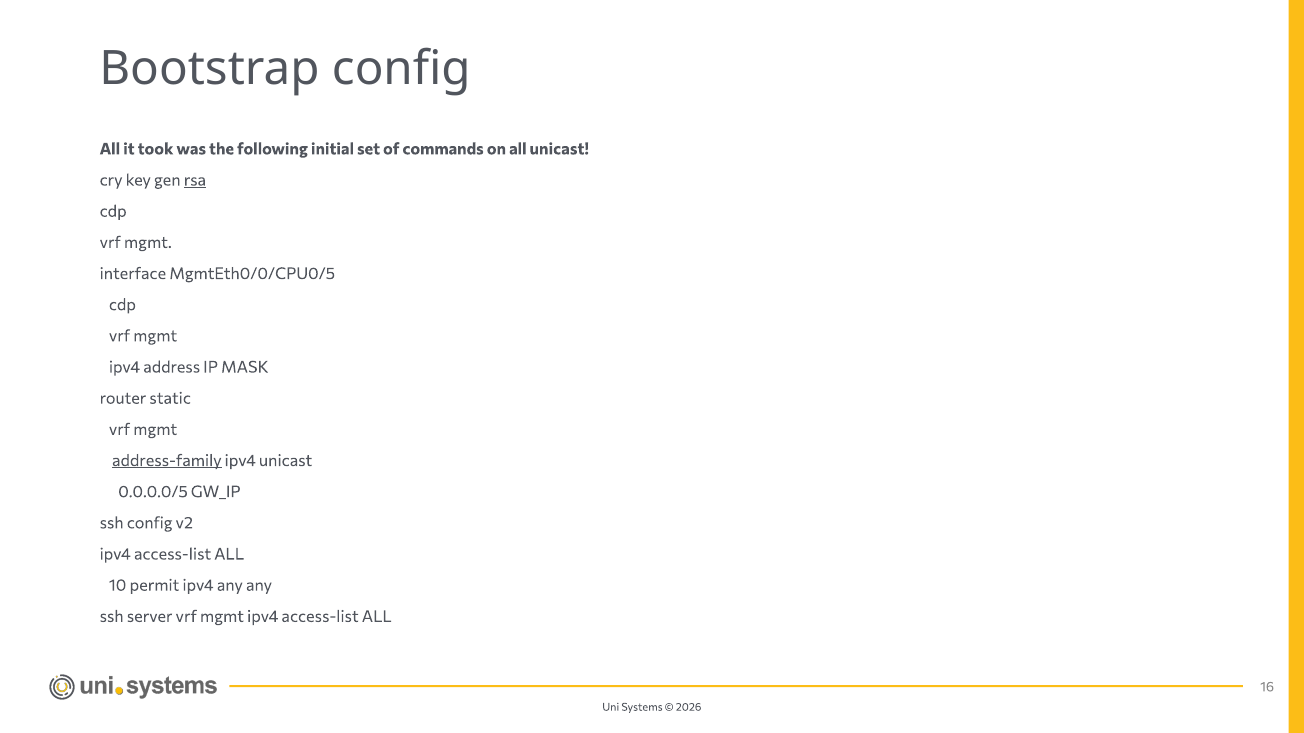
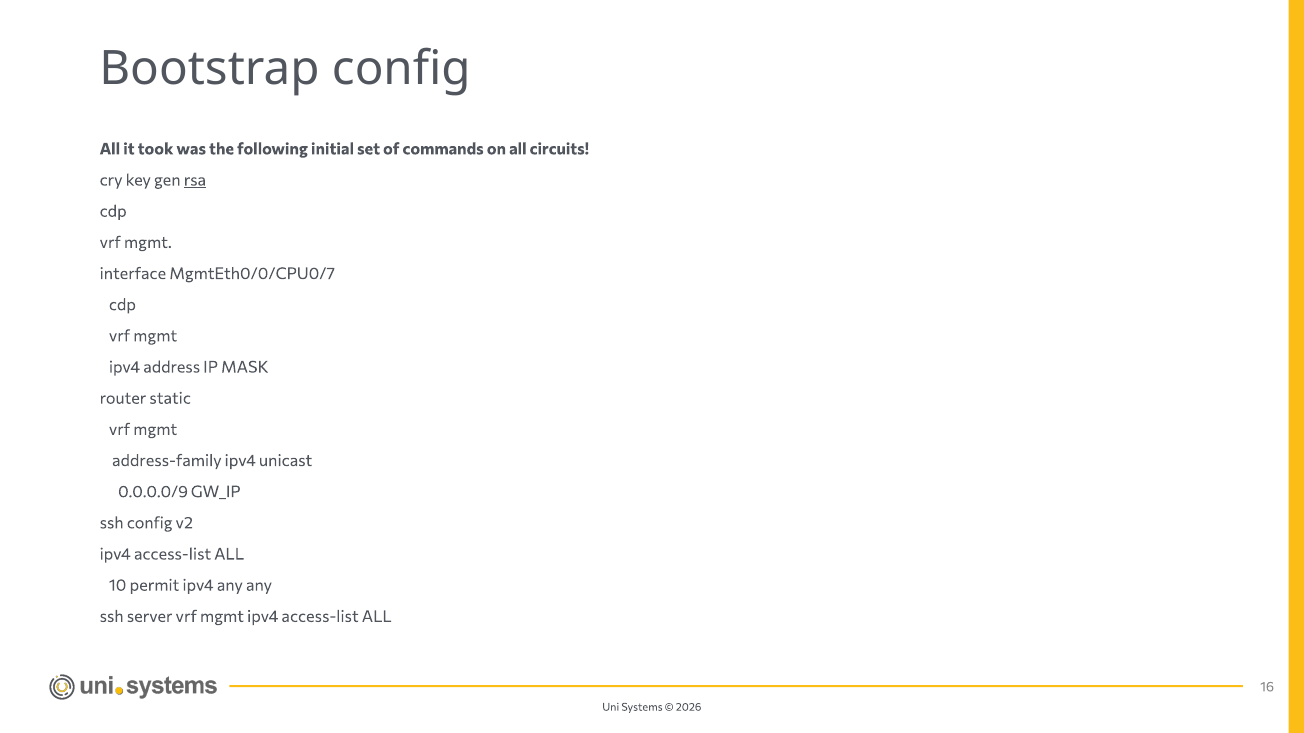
all unicast: unicast -> circuits (559, 149)
MgmtEth0/0/CPU0/5: MgmtEth0/0/CPU0/5 -> MgmtEth0/0/CPU0/7 (252, 274)
address-family underline: present -> none (167, 461)
0.0.0.0/5: 0.0.0.0/5 -> 0.0.0.0/9 (153, 492)
